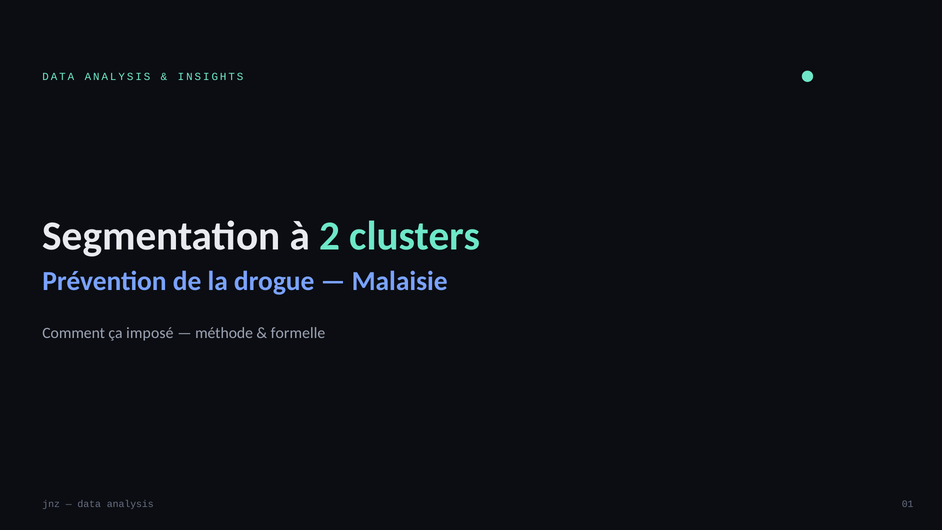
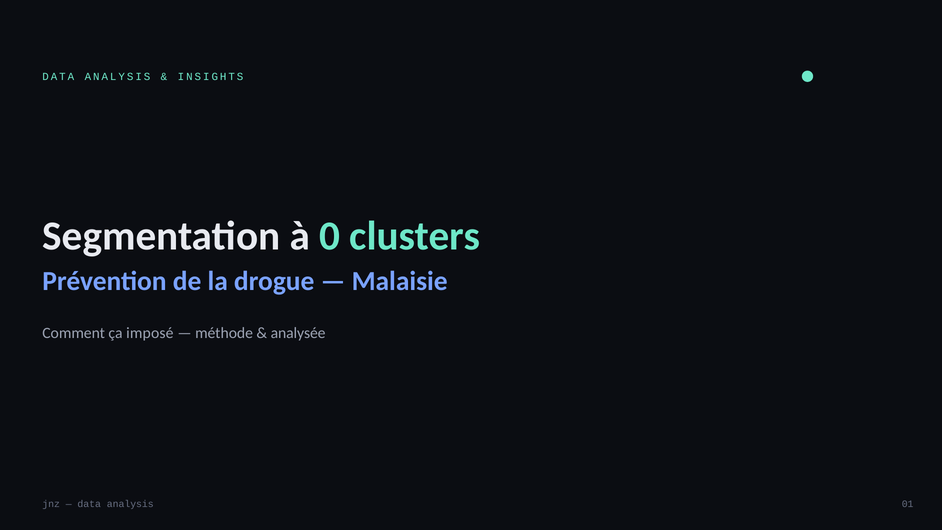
2: 2 -> 0 (330, 236)
formelle: formelle -> analysée (298, 333)
